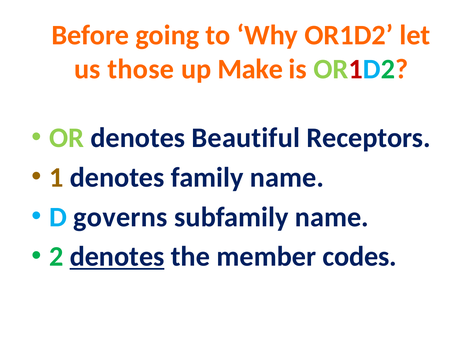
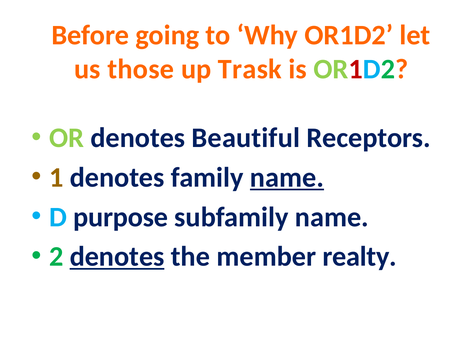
Make: Make -> Trask (250, 69)
name underline: none -> present (287, 178)
governs: governs -> purpose (121, 217)
codes: codes -> realty (360, 257)
